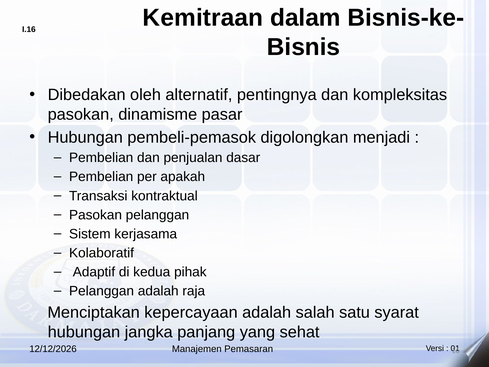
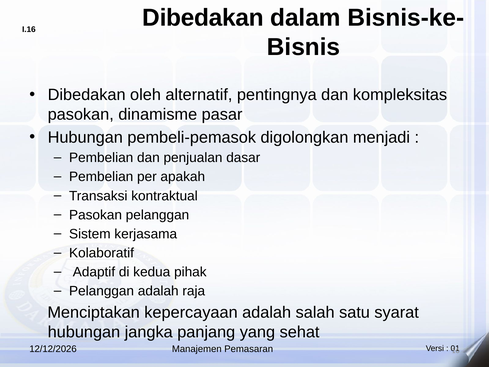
Kemitraan: Kemitraan -> Dibedakan (203, 18)
